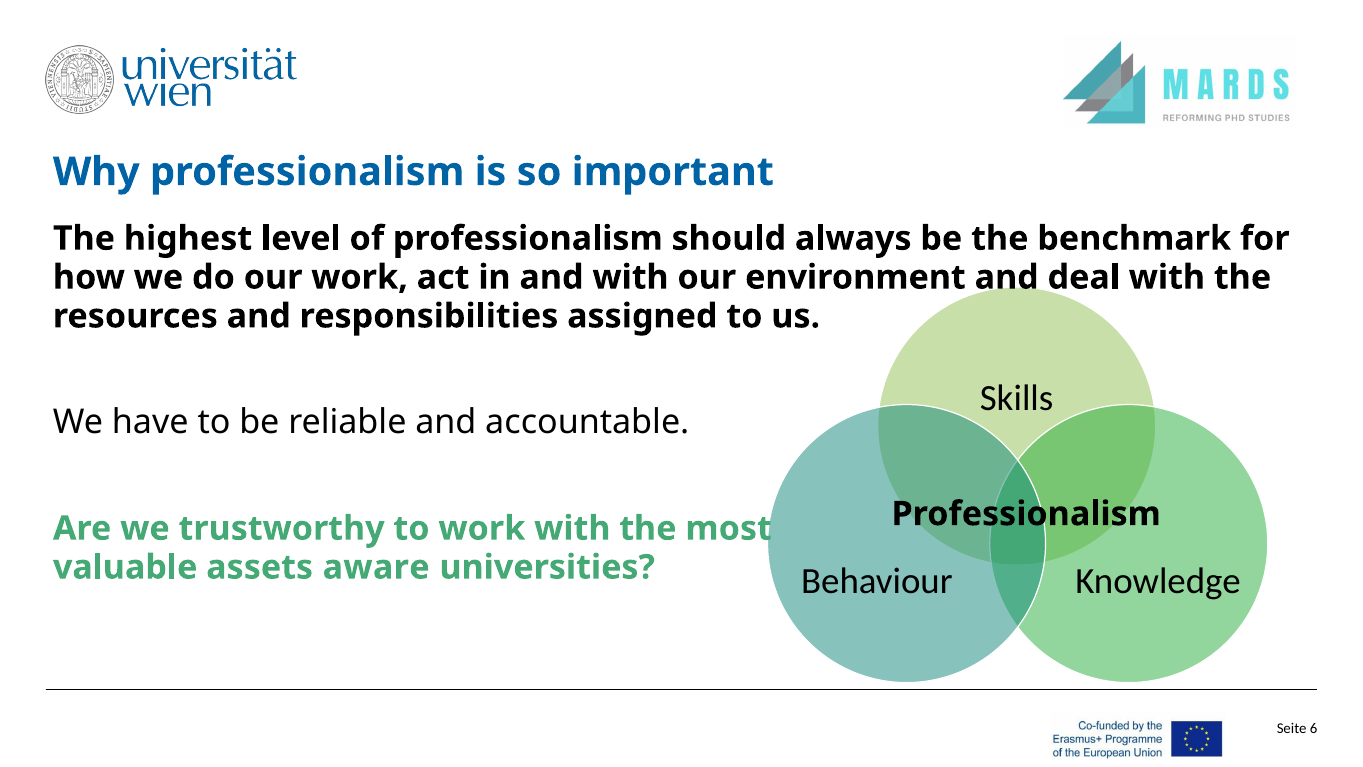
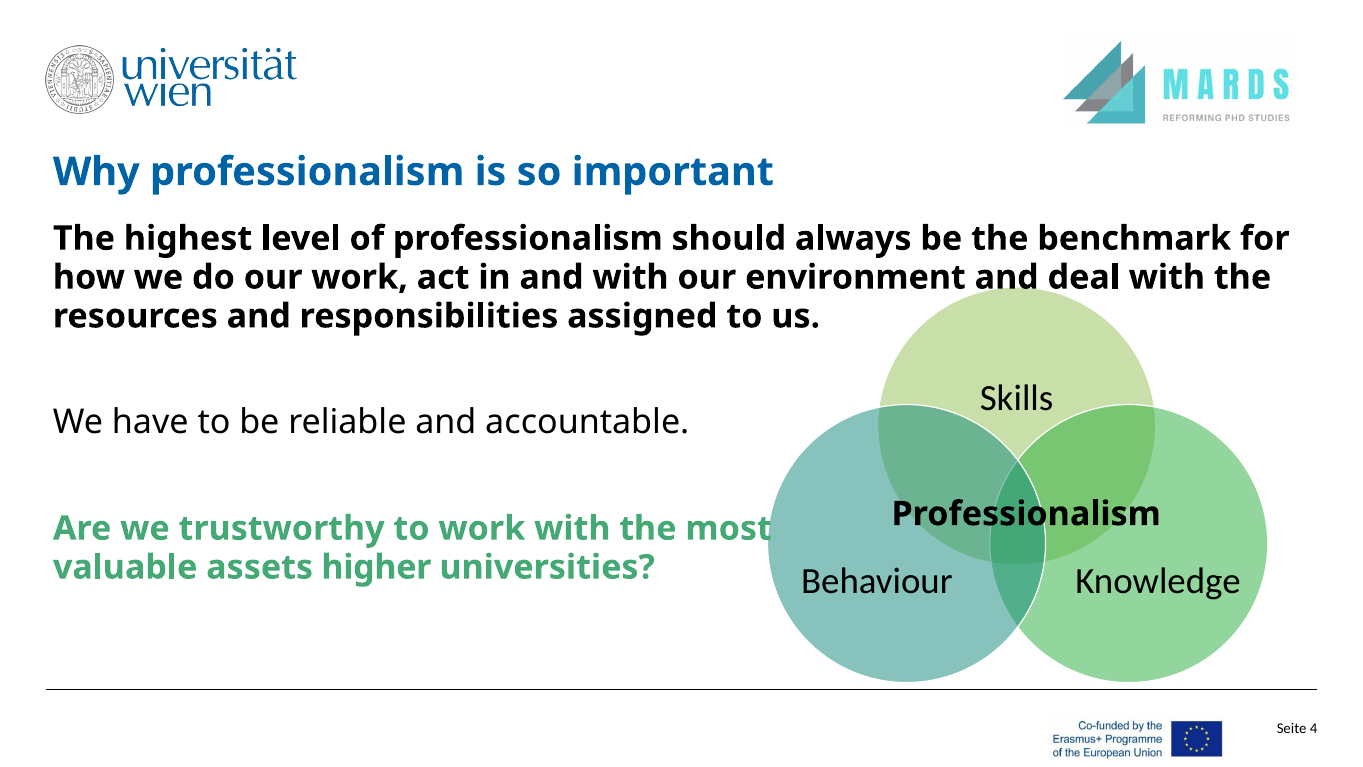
aware: aware -> higher (376, 567)
6: 6 -> 4 (1314, 728)
